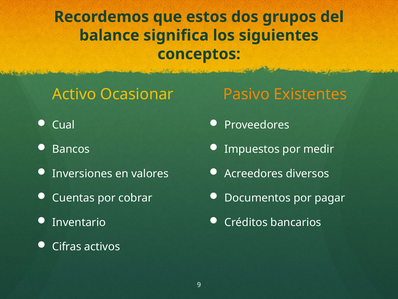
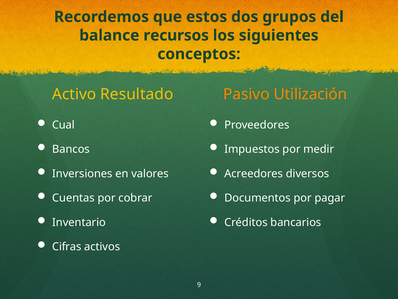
significa: significa -> recursos (176, 35)
Ocasionar: Ocasionar -> Resultado (137, 94)
Existentes: Existentes -> Utilización (310, 94)
